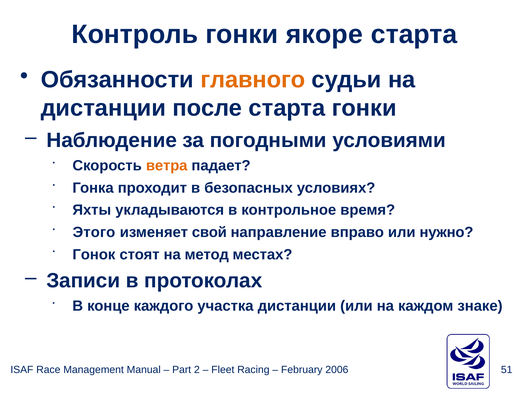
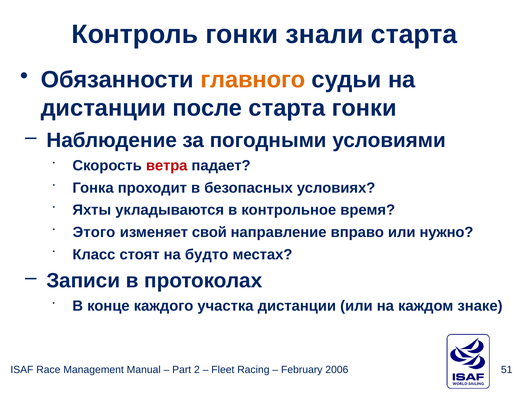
якоре: якоре -> знали (324, 34)
ветра colour: orange -> red (167, 166)
Гонок: Гонок -> Класс (94, 254)
метод: метод -> будто (207, 254)
